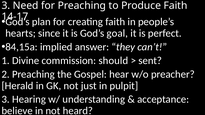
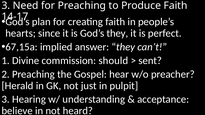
God’s goal: goal -> they (117, 33)
84,15a: 84,15a -> 67,15a (22, 47)
